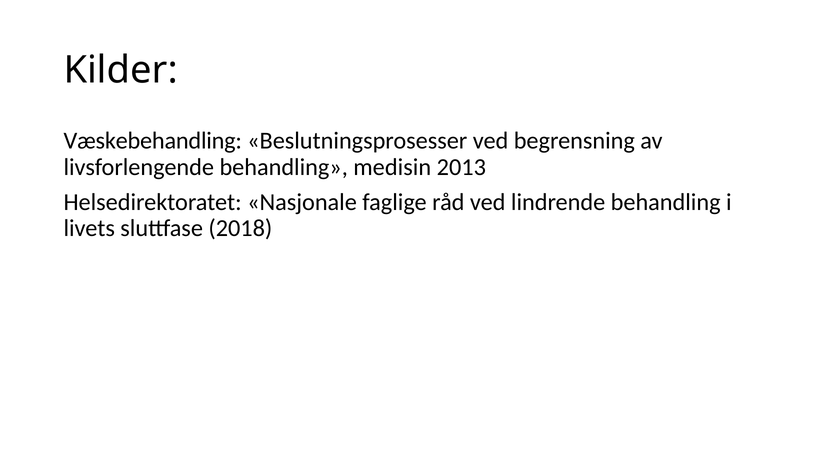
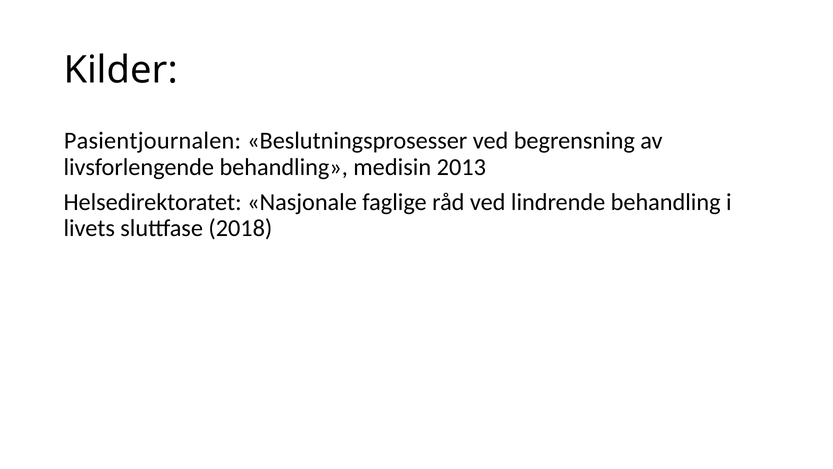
Væskebehandling: Væskebehandling -> Pasientjournalen (152, 141)
